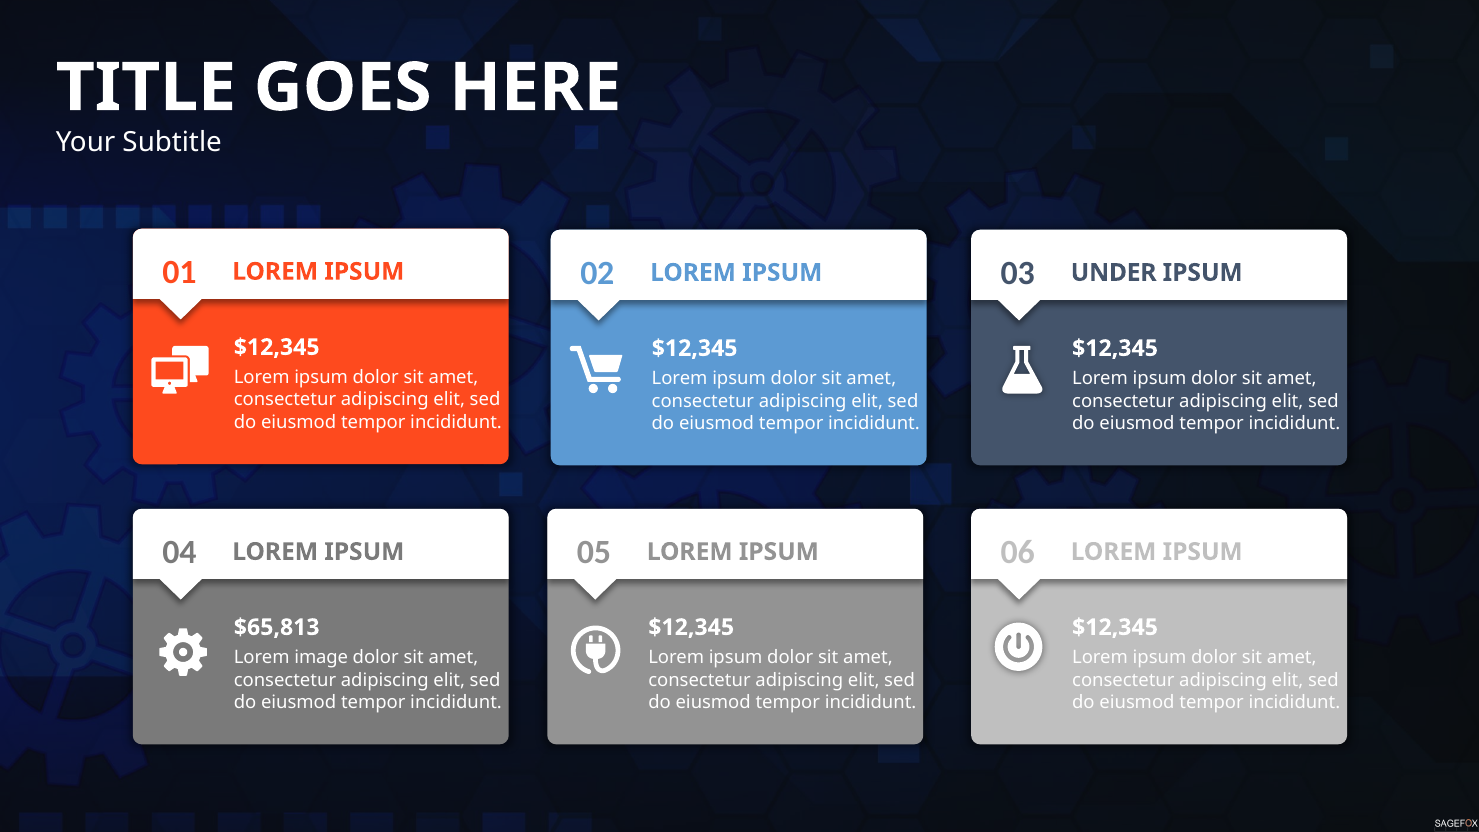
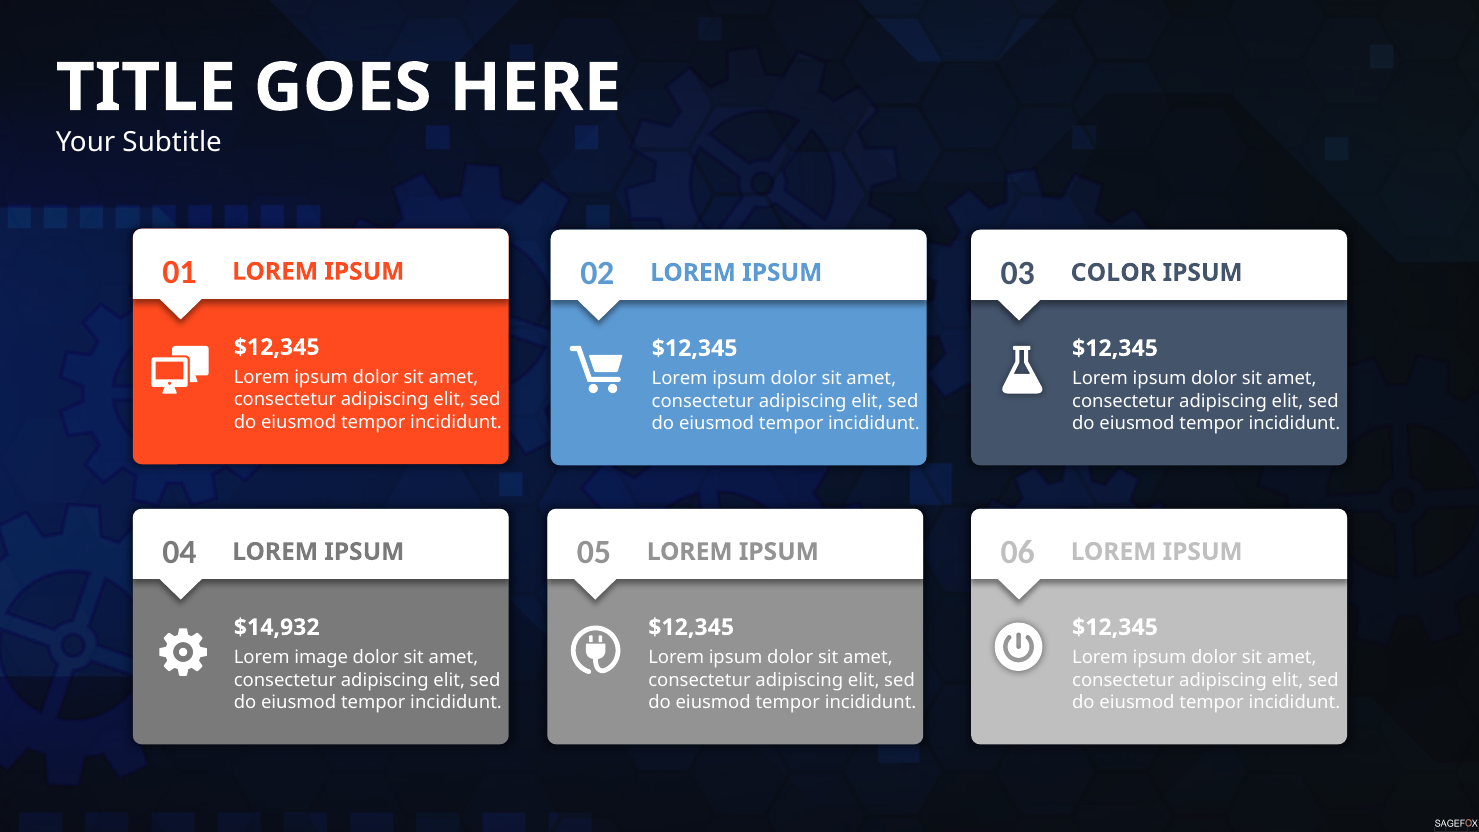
UNDER: UNDER -> COLOR (1113, 273)
$65,813: $65,813 -> $14,932 (277, 627)
